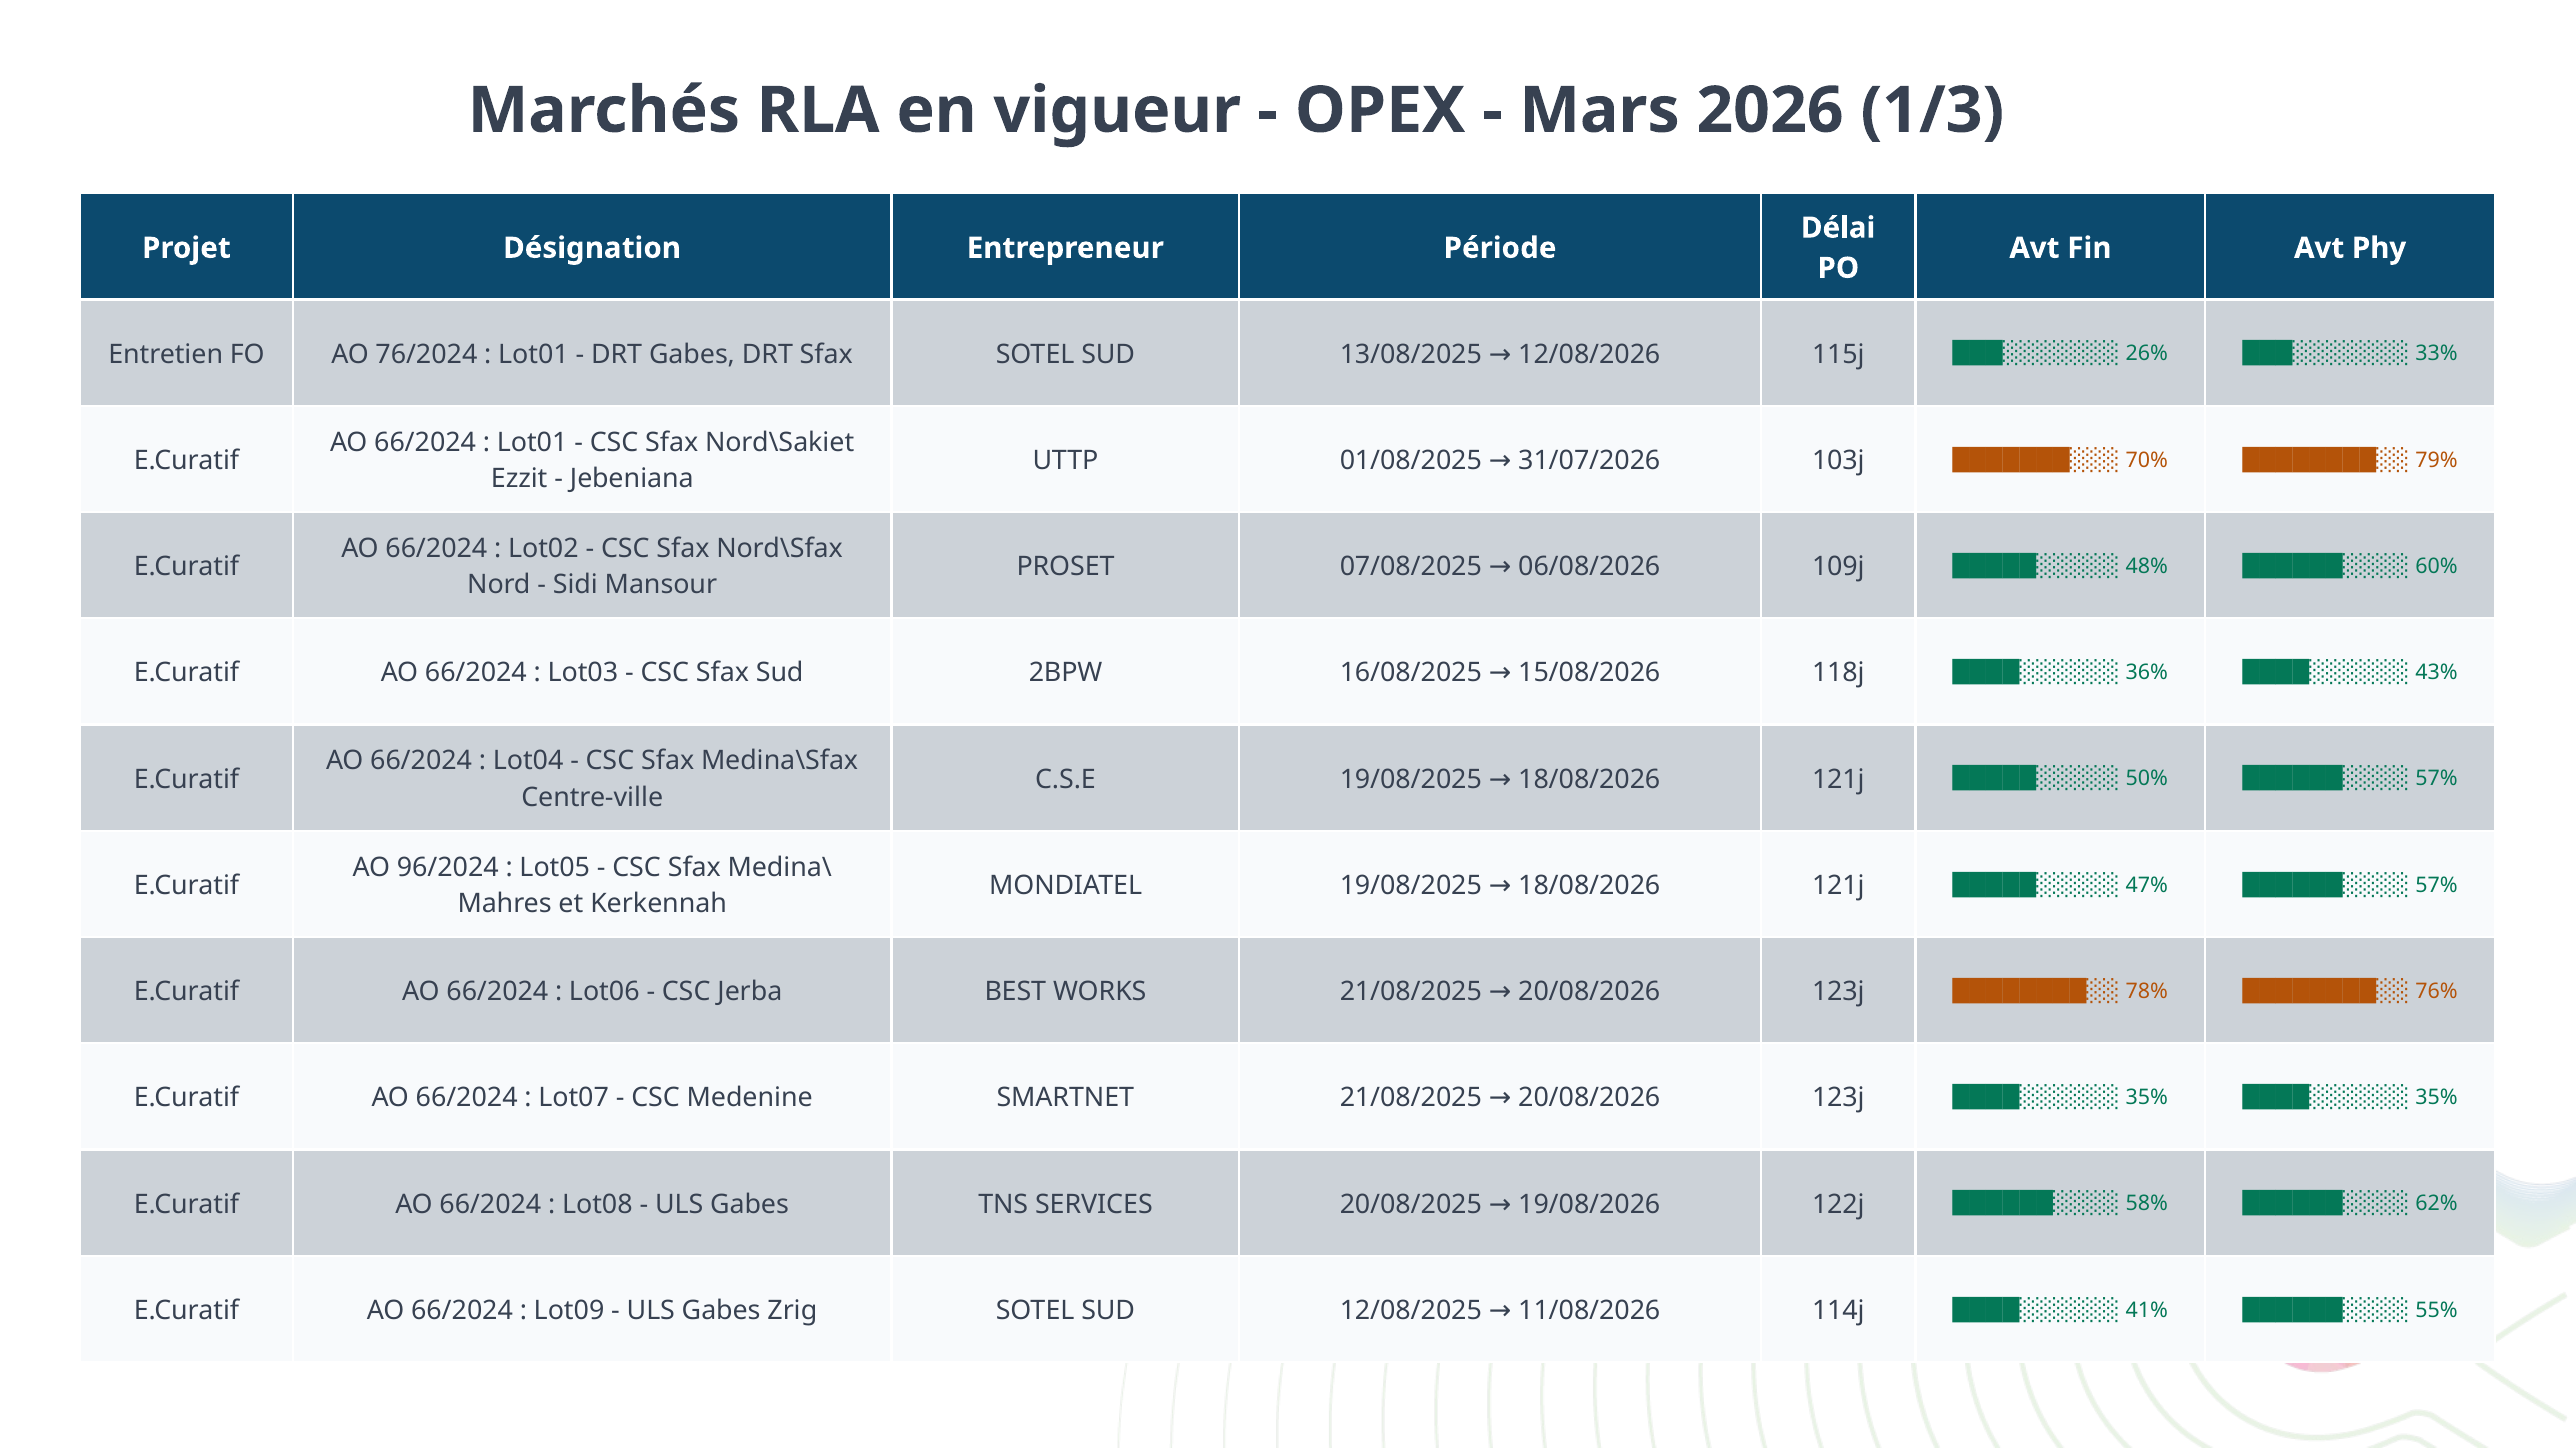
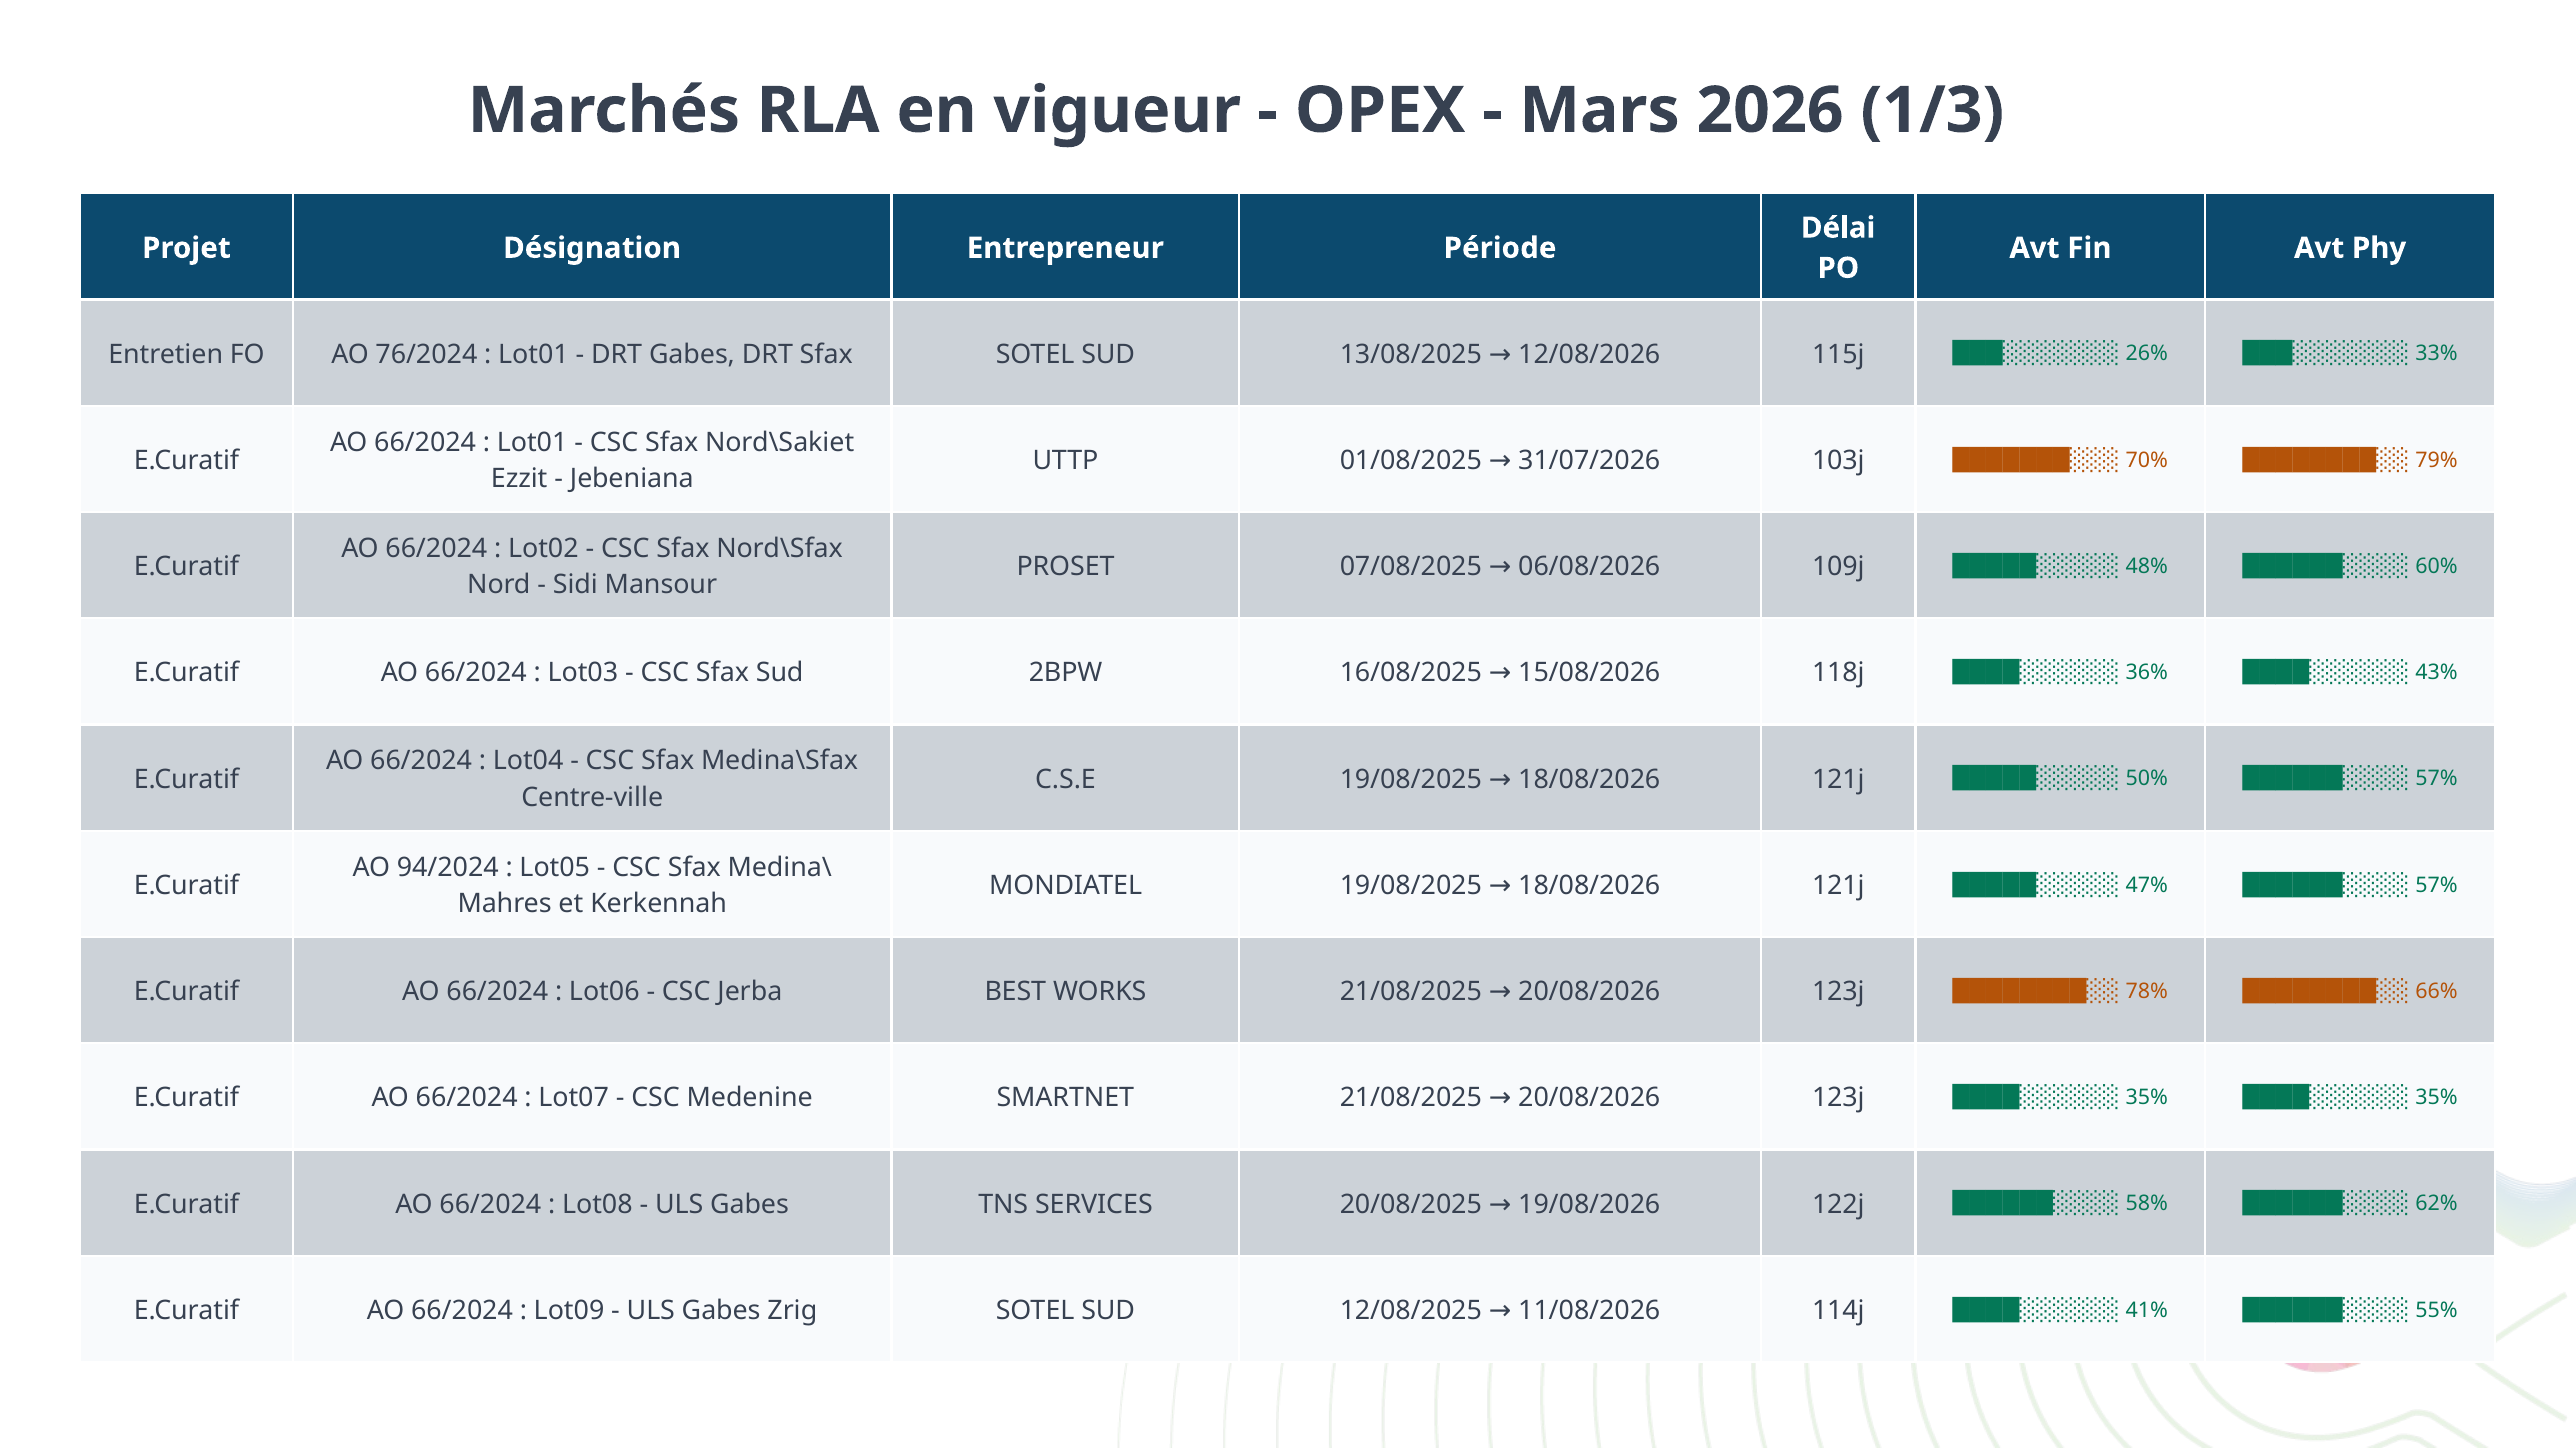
96/2024: 96/2024 -> 94/2024 (448, 867)
76%: 76% -> 66% (2437, 991)
